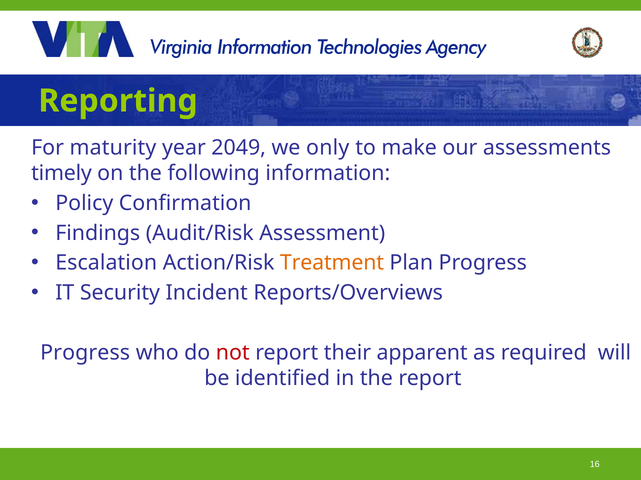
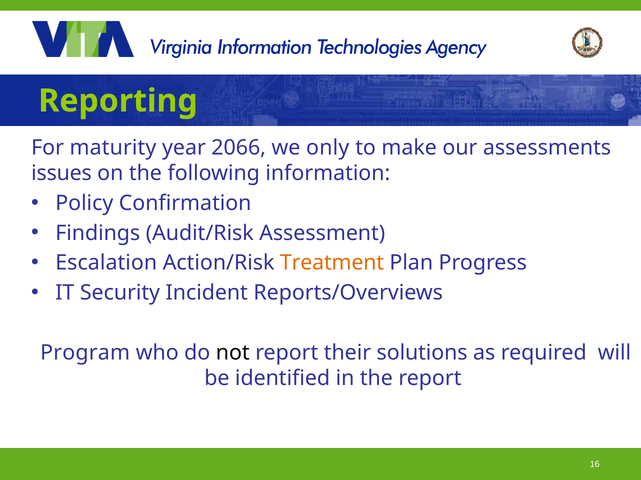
2049: 2049 -> 2066 (239, 148)
timely: timely -> issues (62, 174)
Progress: Progress -> Program (85, 353)
not colour: red -> black (233, 353)
apparent: apparent -> solutions (422, 353)
